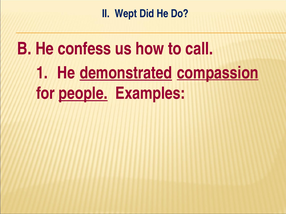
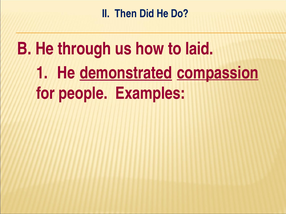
Wept: Wept -> Then (126, 14)
confess: confess -> through (84, 49)
call: call -> laid (199, 49)
people underline: present -> none (83, 94)
